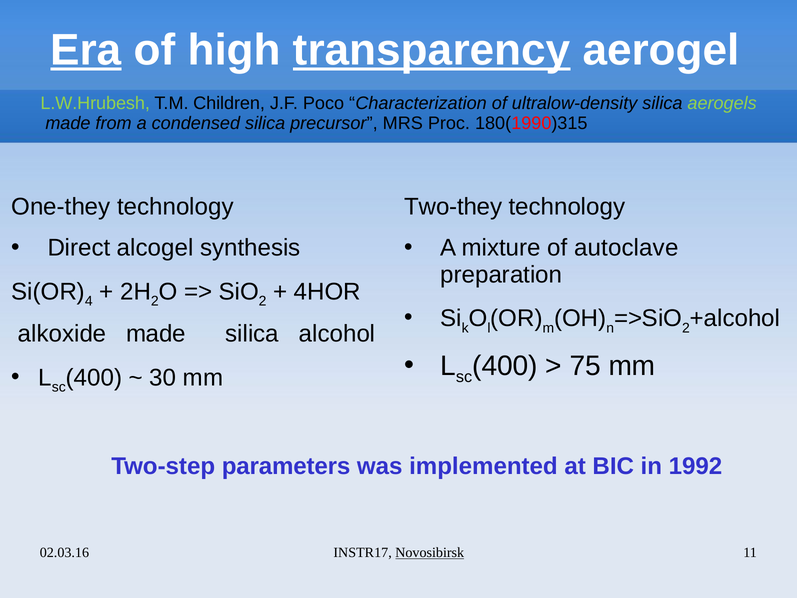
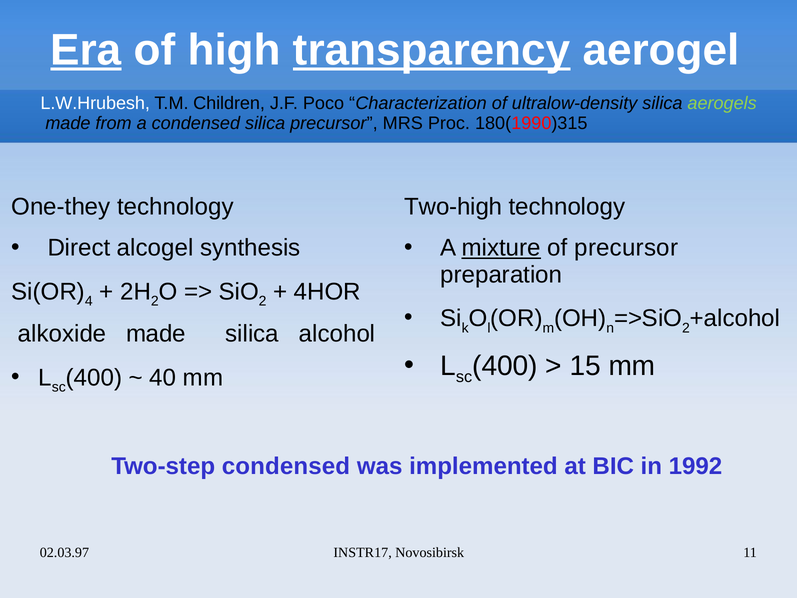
L.W.Hrubesh colour: light green -> white (95, 103)
Two-they: Two-they -> Two-high (453, 206)
mixture underline: none -> present (501, 248)
of autoclave: autoclave -> precursor (626, 248)
75: 75 -> 15 (585, 366)
30: 30 -> 40 (163, 378)
Two-step parameters: parameters -> condensed (286, 466)
02.03.16: 02.03.16 -> 02.03.97 (64, 552)
Novosibirsk underline: present -> none (430, 552)
